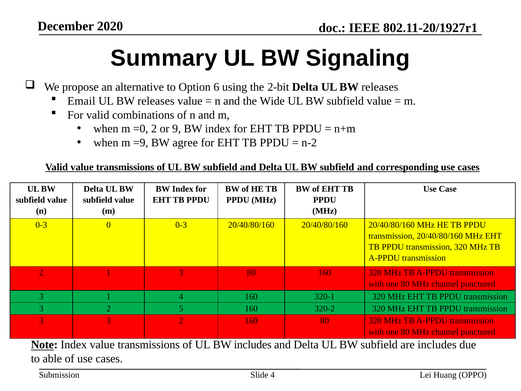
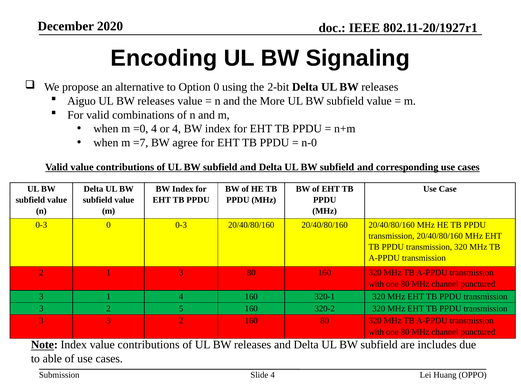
Summary: Summary -> Encoding (164, 58)
Option 6: 6 -> 0 (216, 87)
Email: Email -> Aiguo (82, 101)
Wide: Wide -> More (272, 101)
=0 2: 2 -> 4 (154, 129)
or 9: 9 -> 4 (177, 129)
=9: =9 -> =7 (141, 143)
n-2: n-2 -> n-0 (309, 143)
Valid value transmissions: transmissions -> contributions (125, 167)
transmissions: transmissions -> contributions (149, 345)
of UL BW includes: includes -> releases (253, 345)
